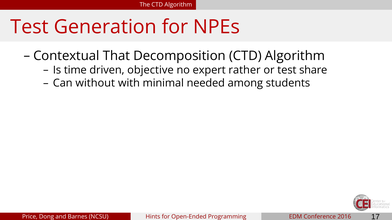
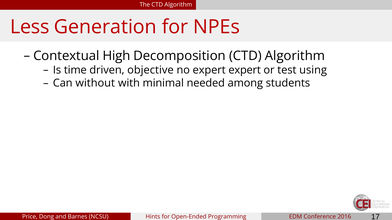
Test: Test -> Less (30, 27)
That: That -> High (116, 56)
expert rather: rather -> expert (245, 70)
share: share -> using (313, 70)
